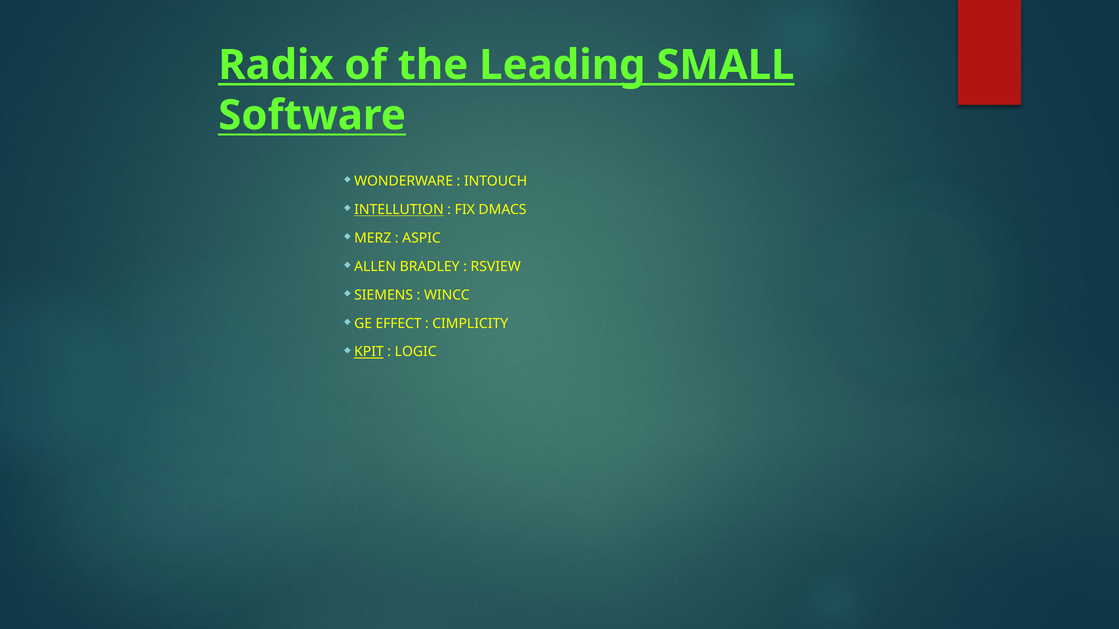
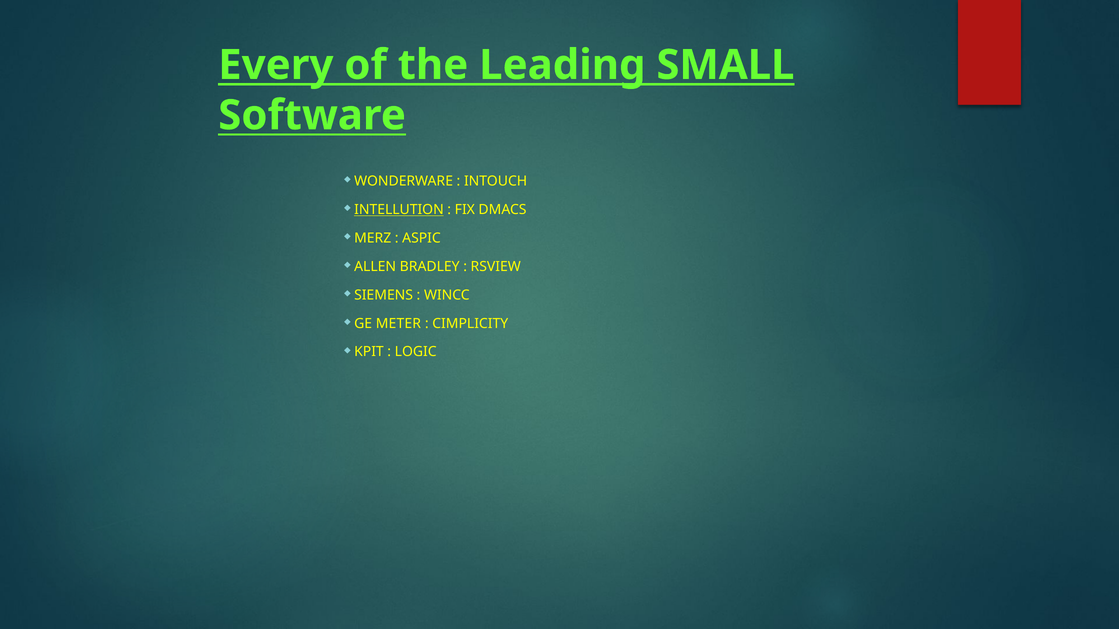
Radix: Radix -> Every (276, 65)
EFFECT: EFFECT -> METER (398, 324)
KPIT underline: present -> none (369, 352)
